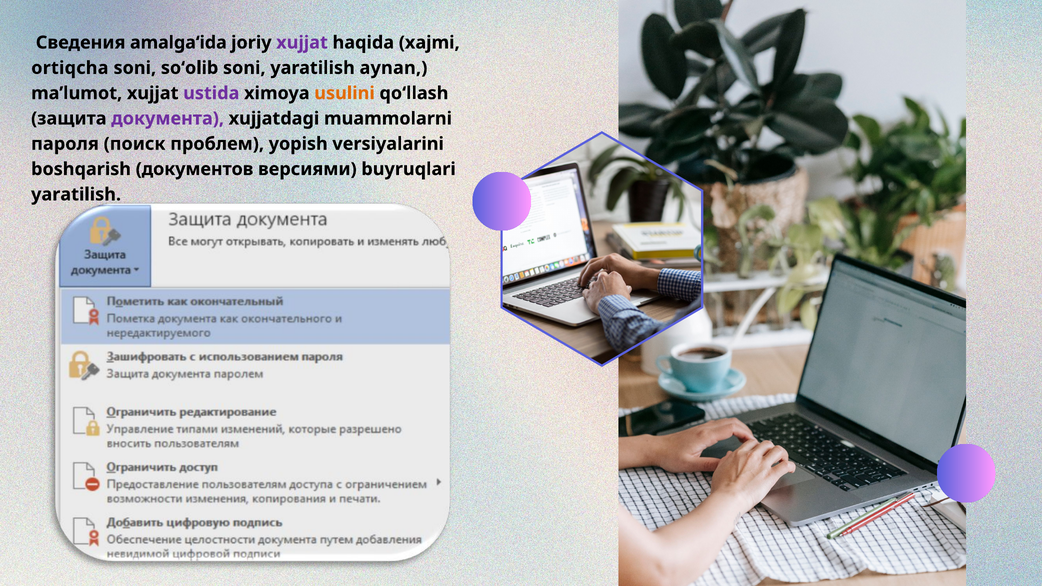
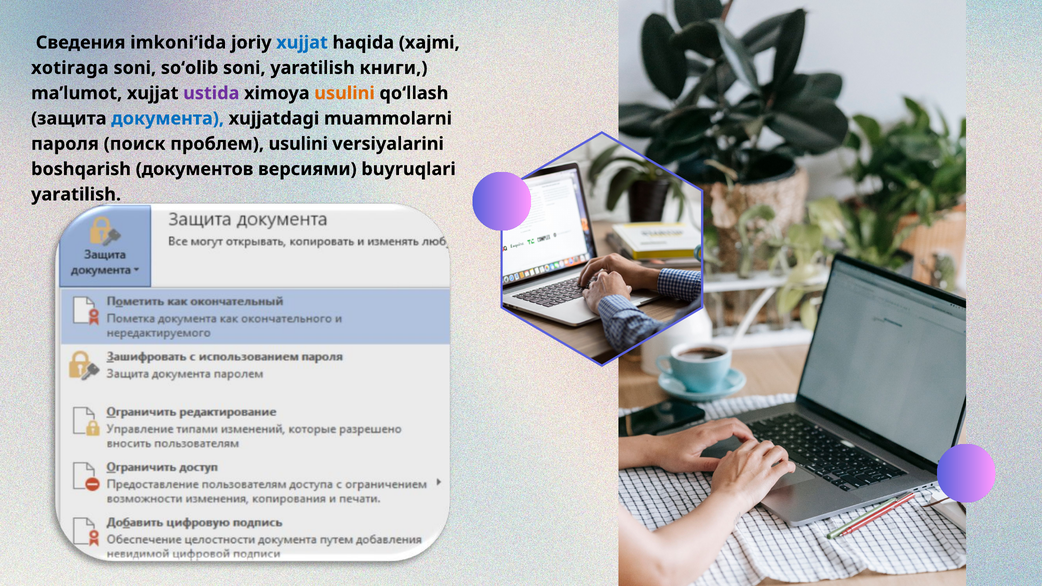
amalga‘ida: amalga‘ida -> imkoni‘ida (178, 43)
xujjat colour: purple -> blue (302, 43)
ortiqcha: ortiqcha -> xotiraga (70, 68)
aynan: aynan -> книги (393, 68)
документа colour: purple -> blue (168, 119)
проблем yopish: yopish -> usulini (298, 144)
